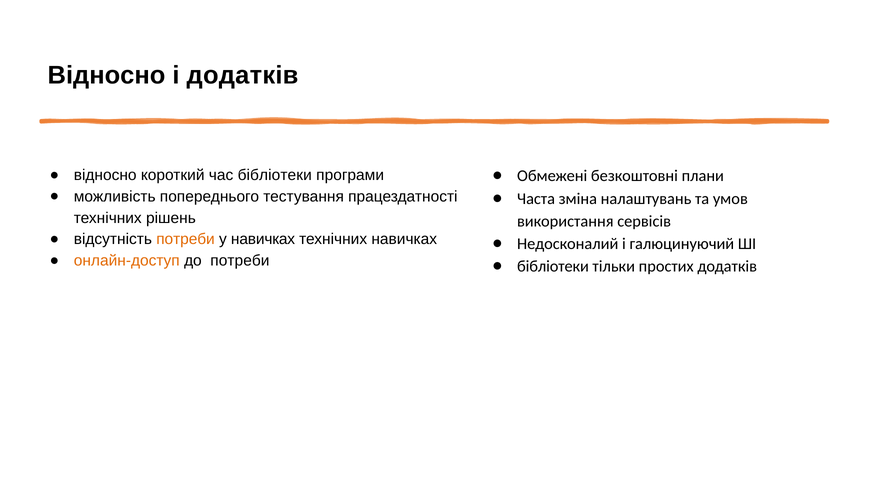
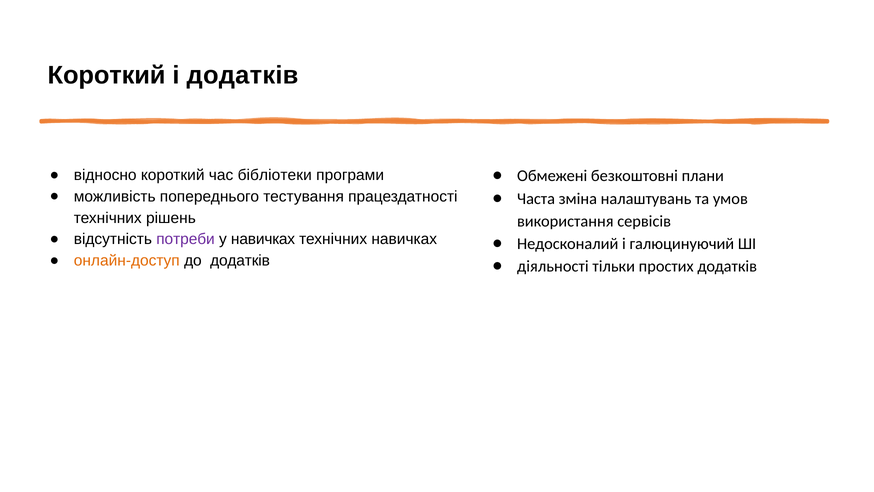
Відносно: Відносно -> Короткий (107, 75)
потреби colour: orange -> purple (186, 239)
до потреби: потреби -> додатків (240, 261)
бібліотеки: бібліотеки -> діяльності (553, 266)
